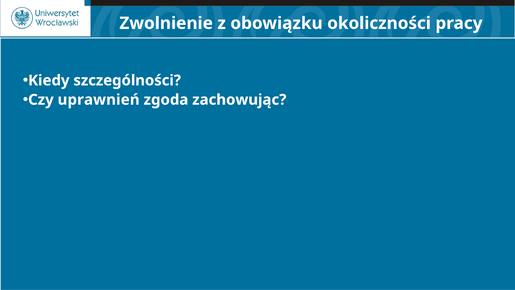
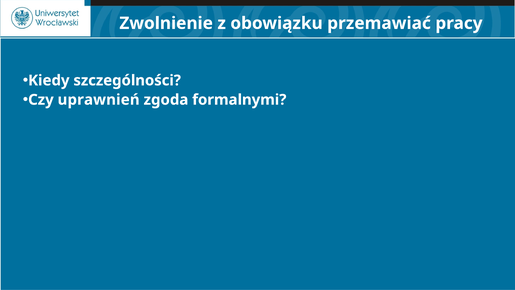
okoliczności: okoliczności -> przemawiać (379, 23)
zachowując: zachowując -> formalnymi (239, 100)
